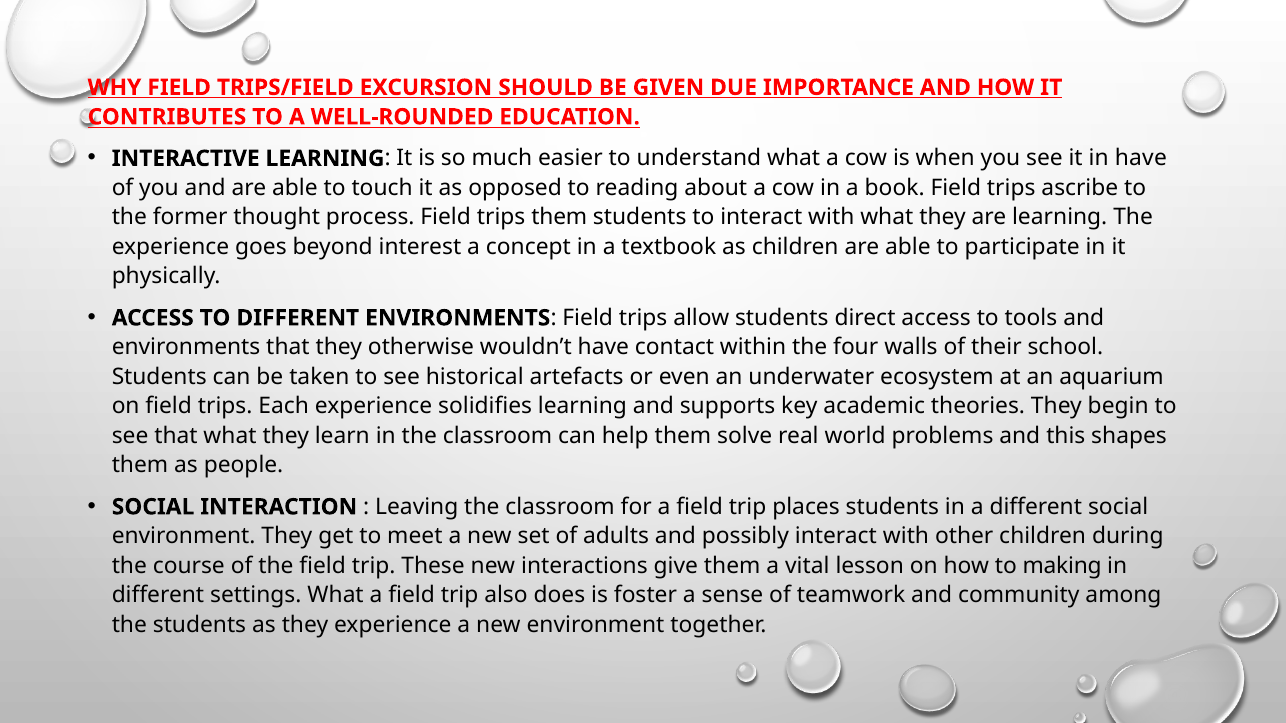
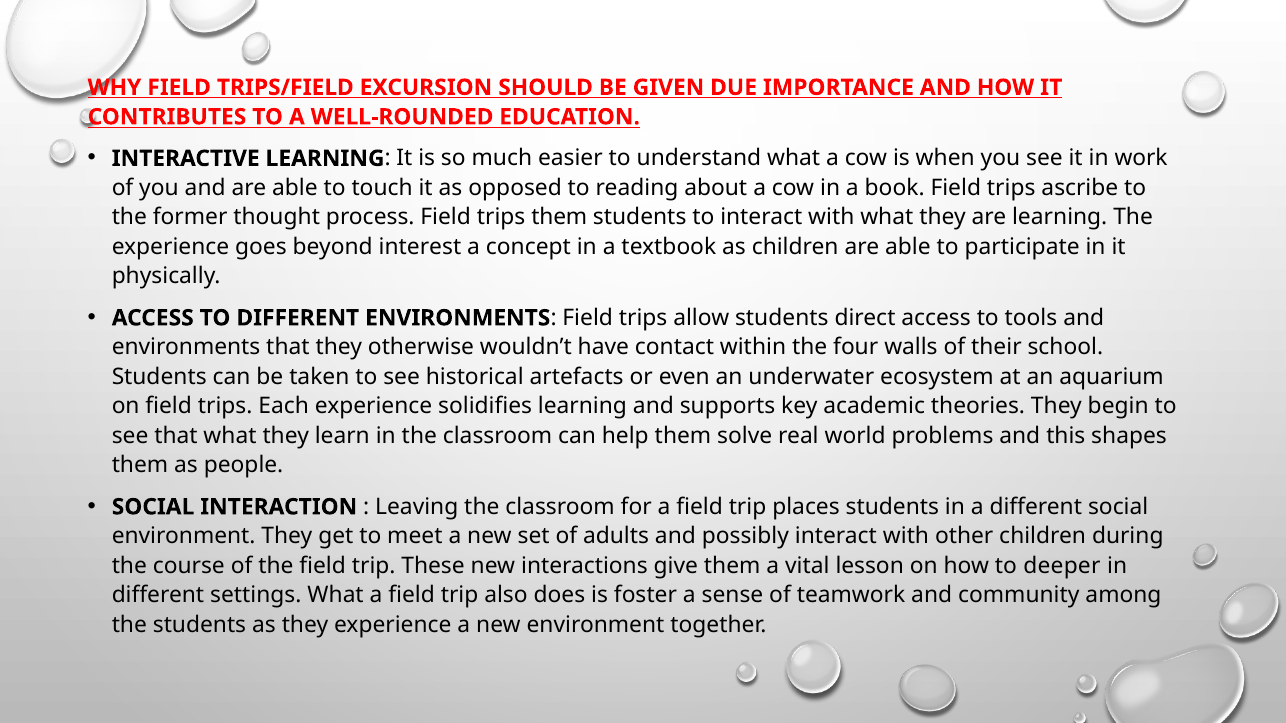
in have: have -> work (1141, 159)
making: making -> deeper (1062, 566)
